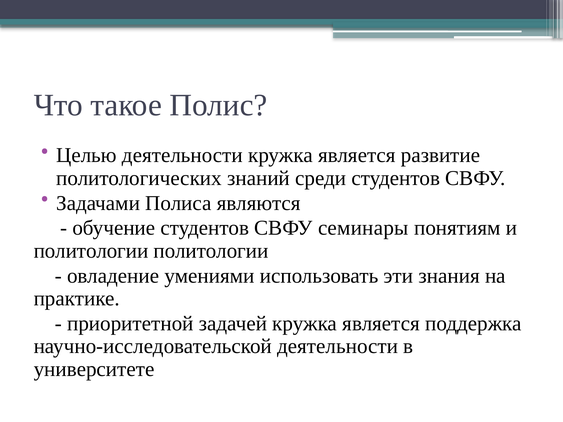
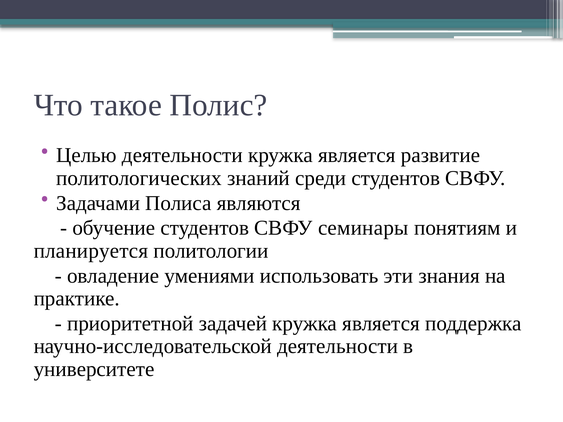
политологии: политологии -> планируется (91, 251)
